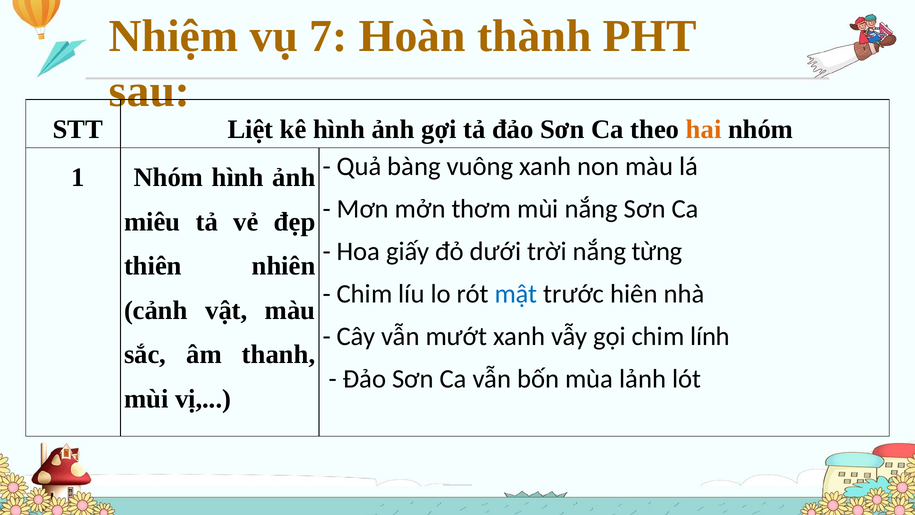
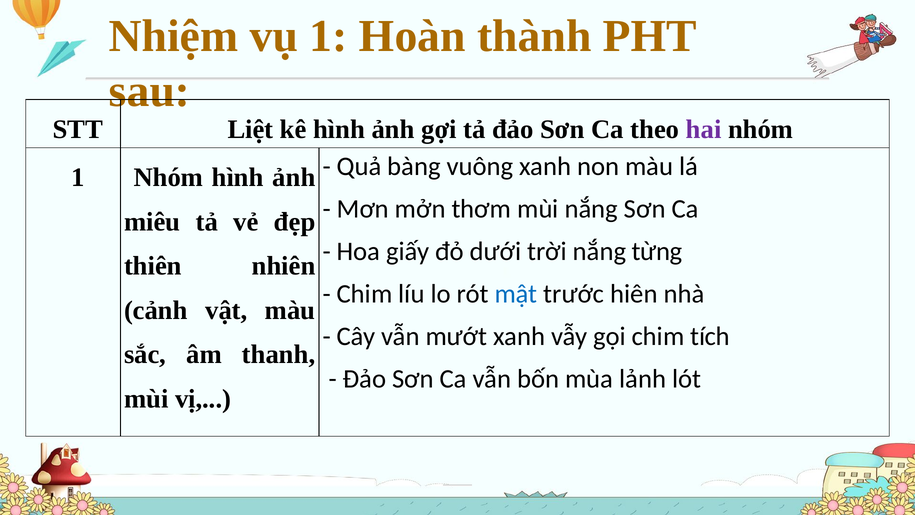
vụ 7: 7 -> 1 (329, 36)
hai colour: orange -> purple (704, 129)
lính: lính -> tích (710, 336)
